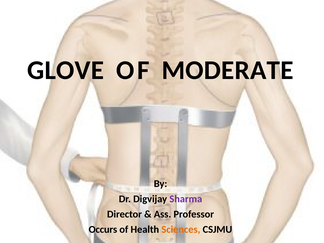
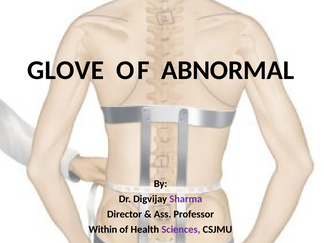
MODERATE: MODERATE -> ABNORMAL (228, 70)
Occurs: Occurs -> Within (103, 230)
Sciences colour: orange -> purple (181, 230)
